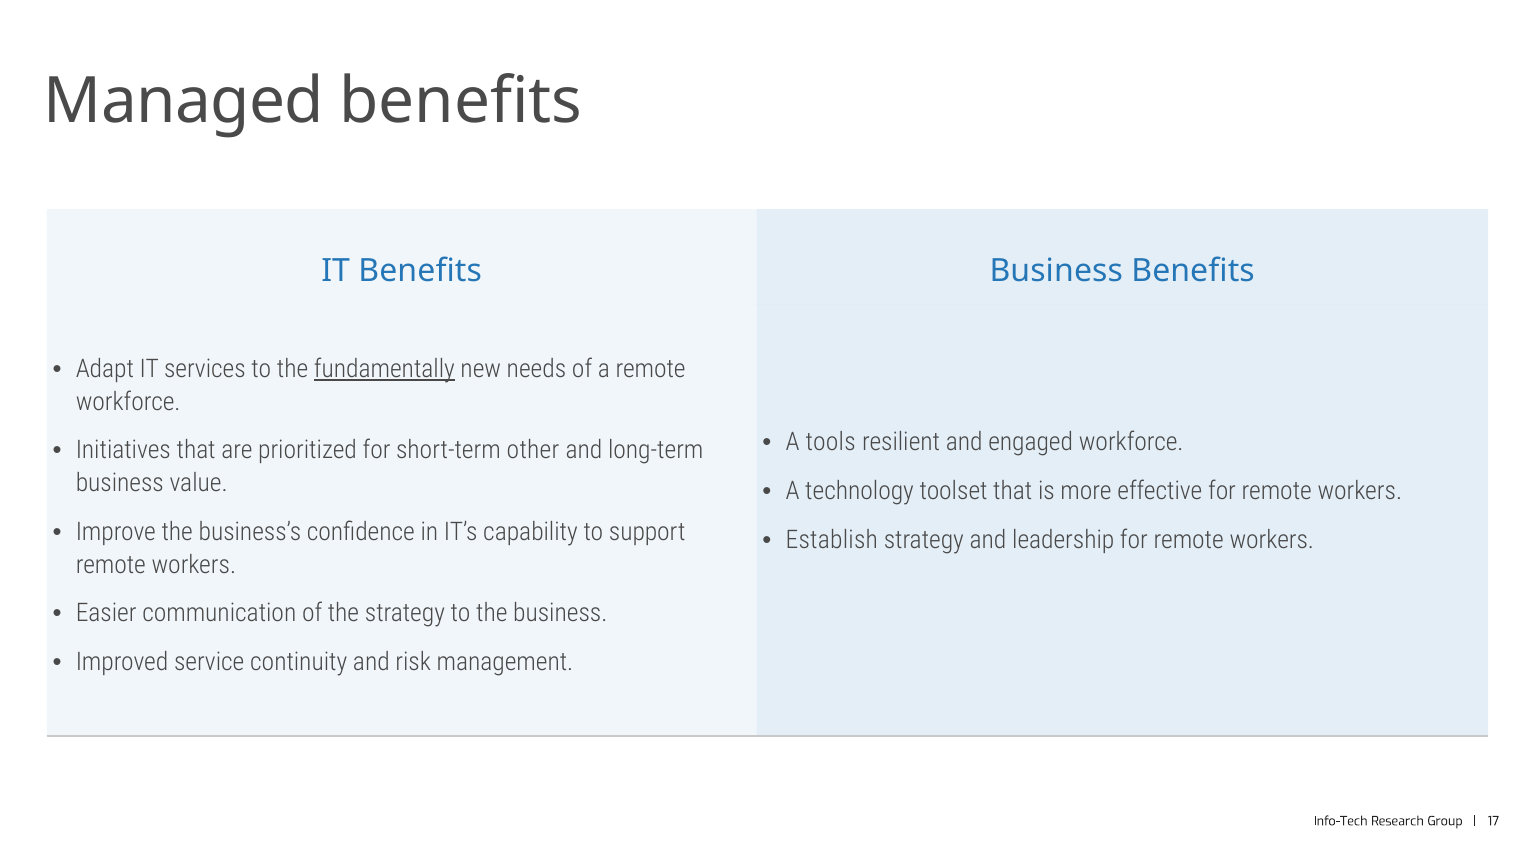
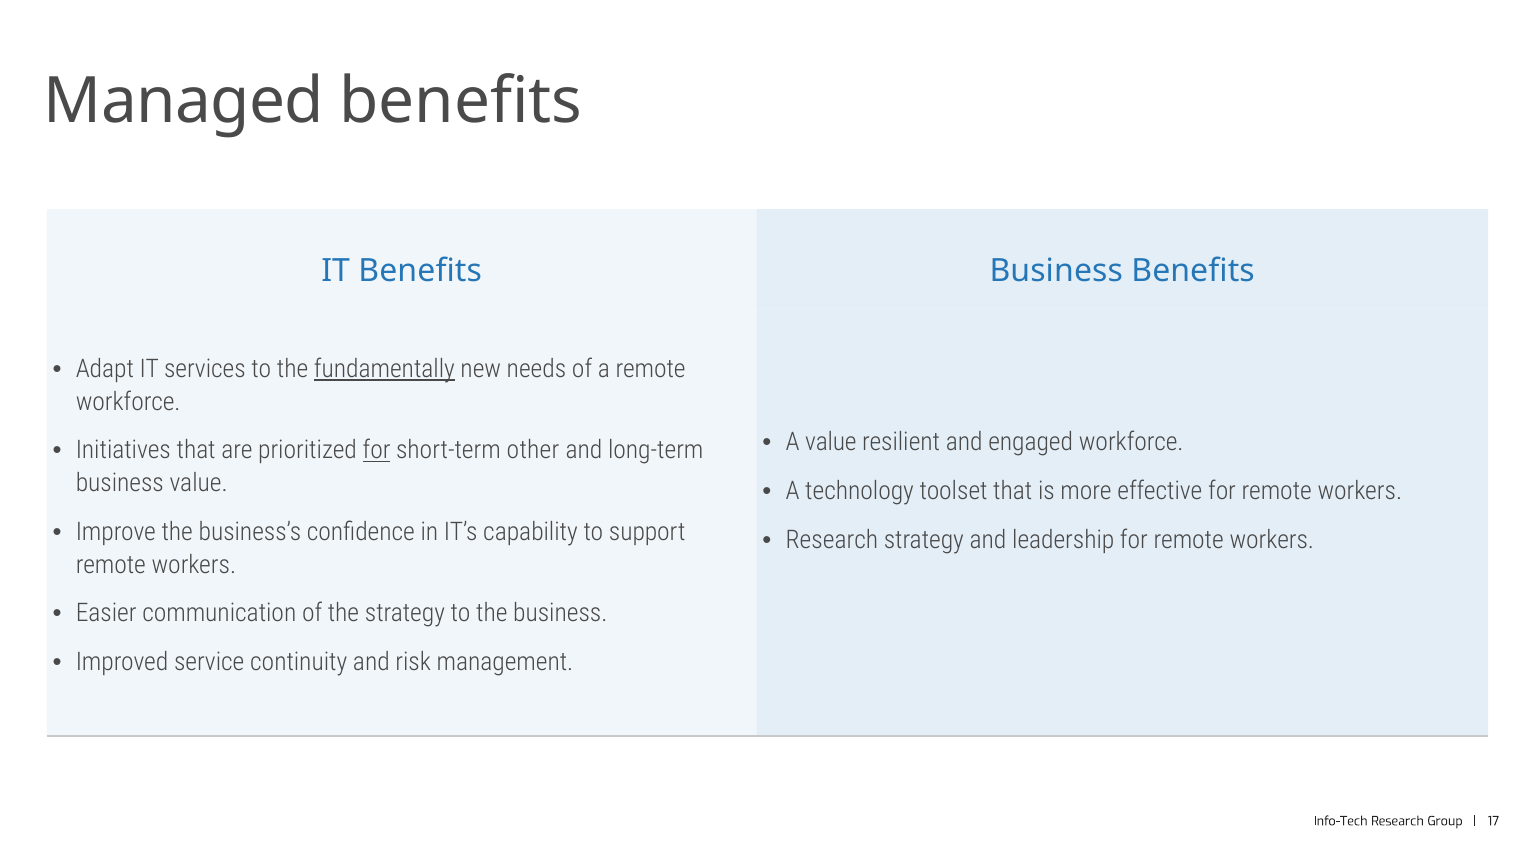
A tools: tools -> value (831, 442)
for underline: none -> present (377, 450)
Establish: Establish -> Research (832, 539)
